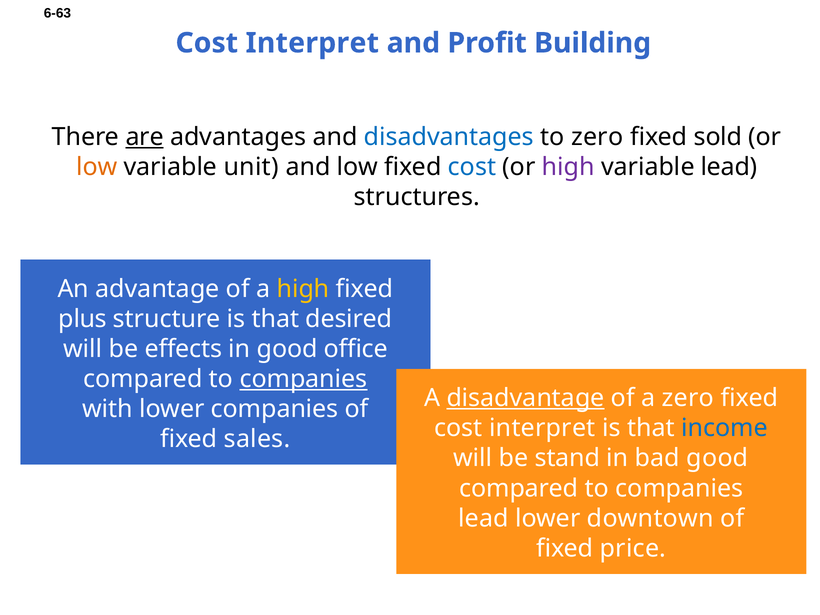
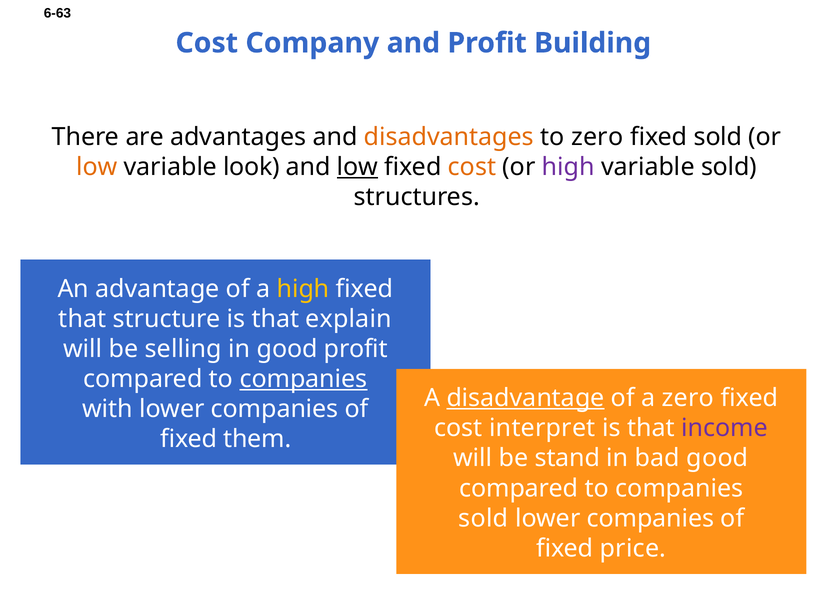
Interpret: Interpret -> Company (312, 43)
are underline: present -> none (145, 137)
disadvantages colour: blue -> orange (449, 137)
unit: unit -> look (251, 167)
low underline: none -> present (357, 167)
cost colour: blue -> orange (472, 167)
variable lead: lead -> sold (729, 167)
plus: plus -> that (82, 319)
desired: desired -> explain (349, 319)
effects: effects -> selling (183, 349)
good office: office -> profit (356, 349)
income colour: blue -> purple (725, 428)
sales: sales -> them (257, 439)
lead: lead -> sold (483, 518)
downtown: downtown -> companies (651, 518)
